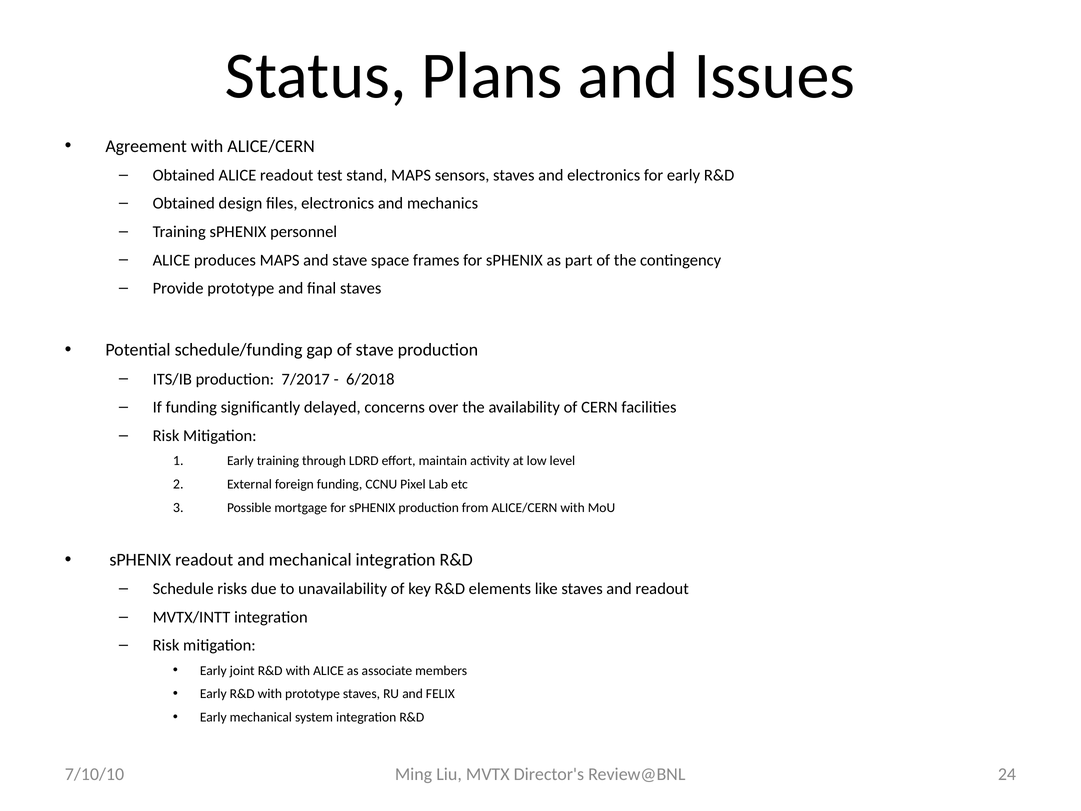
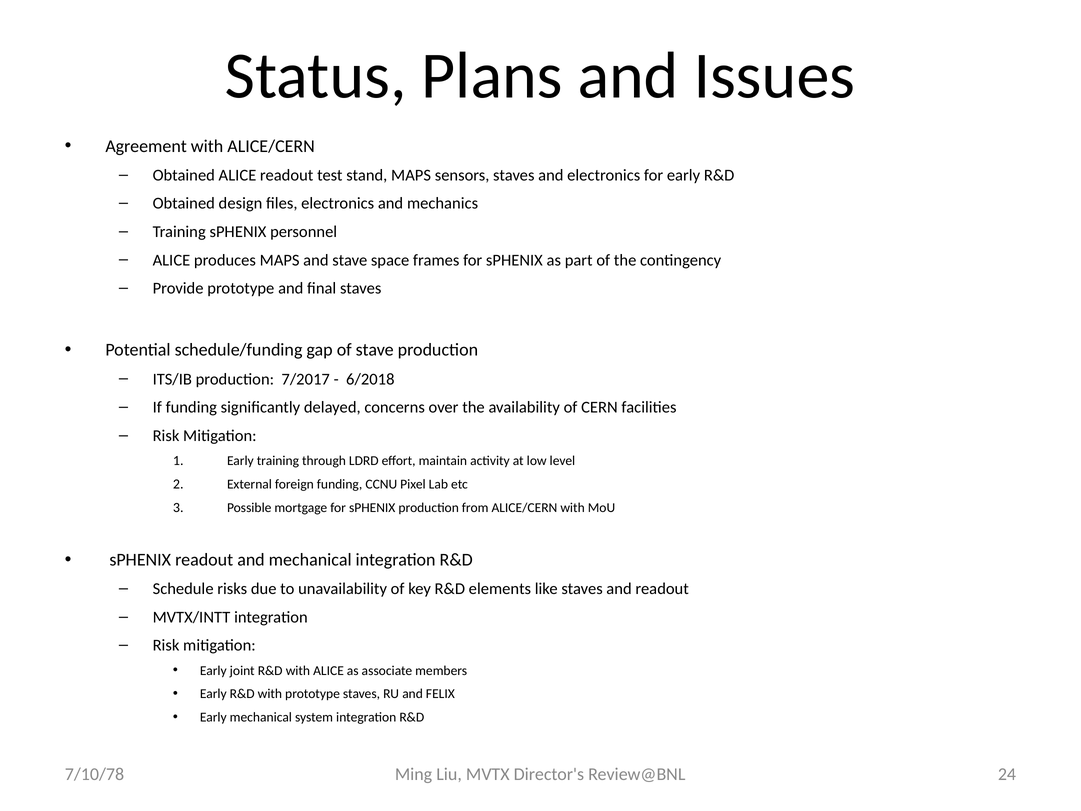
7/10/10: 7/10/10 -> 7/10/78 (95, 774)
